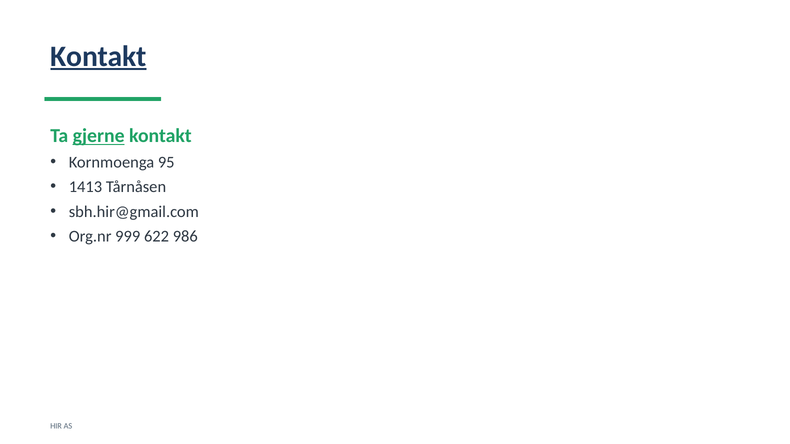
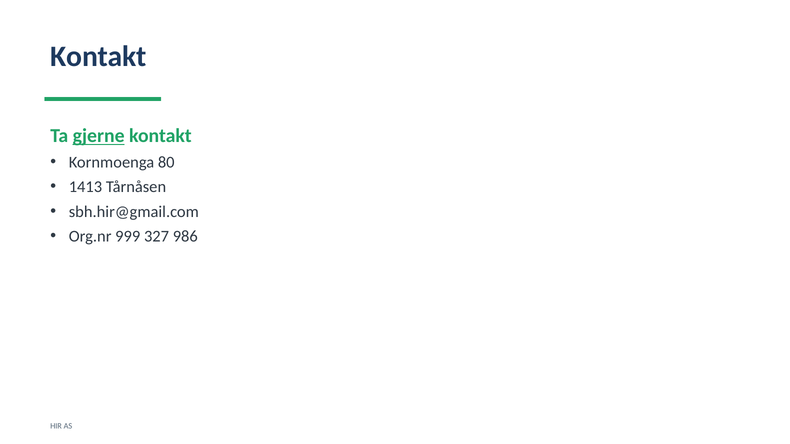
Kontakt underline: present -> none (98, 56)
95: 95 -> 80 (166, 162)
622: 622 -> 327 (157, 237)
